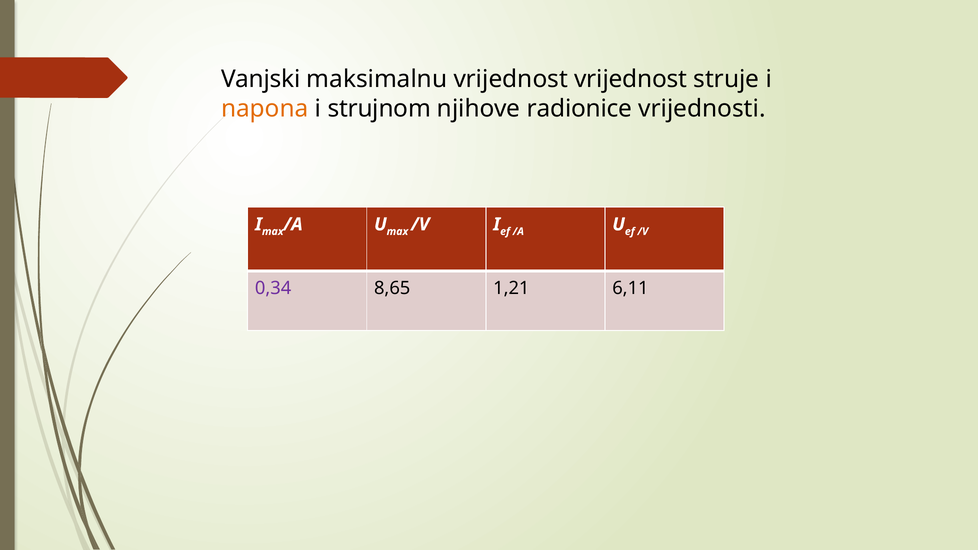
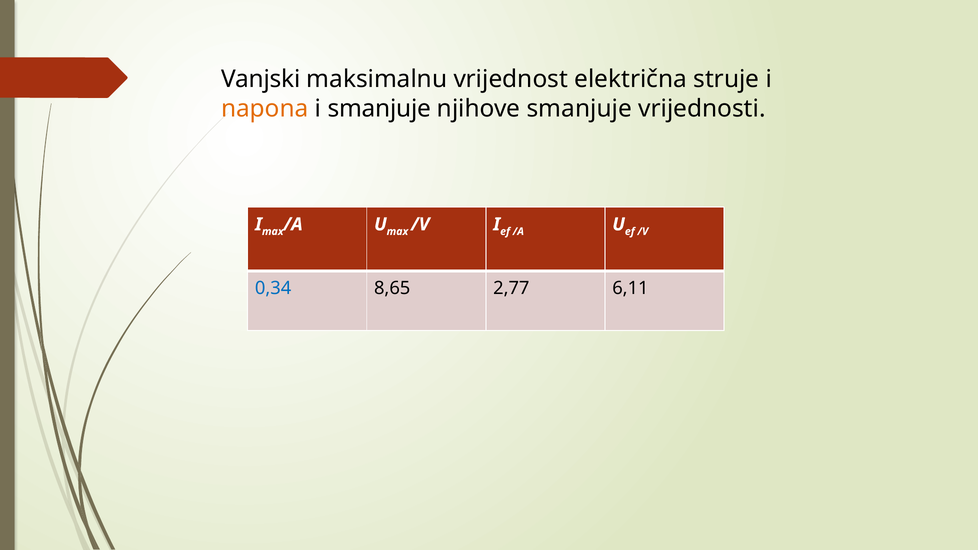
vrijednost vrijednost: vrijednost -> električna (631, 79)
i strujnom: strujnom -> smanjuje (379, 109)
njihove radionice: radionice -> smanjuje (579, 109)
0,34 colour: purple -> blue (273, 288)
1,21: 1,21 -> 2,77 (511, 288)
